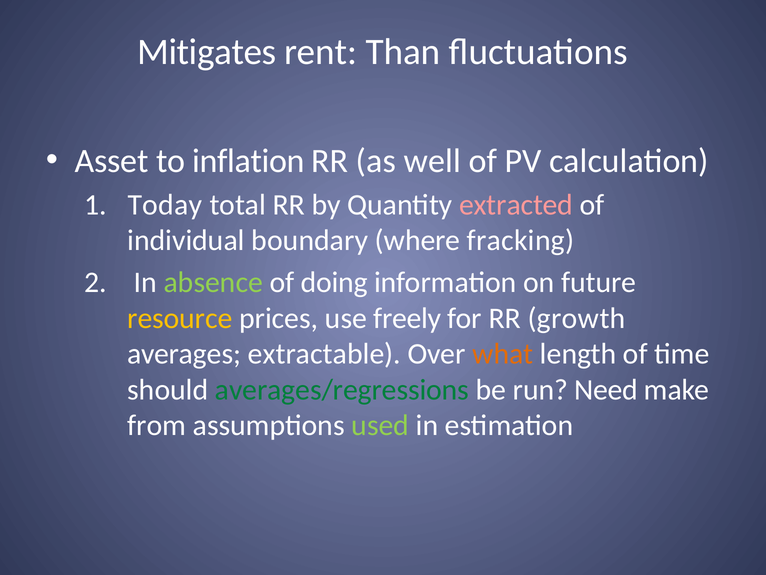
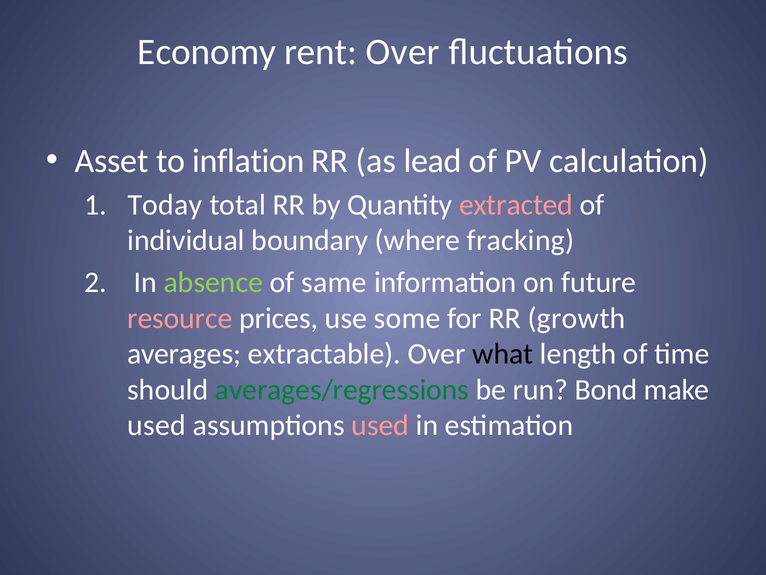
Mitigates: Mitigates -> Economy (207, 52)
rent Than: Than -> Over (403, 52)
well: well -> lead (432, 161)
doing: doing -> same (334, 282)
resource colour: yellow -> pink (180, 318)
freely: freely -> some (407, 318)
what colour: orange -> black (503, 354)
Need: Need -> Bond (606, 389)
from: from -> used (157, 425)
used colour: light green -> pink (380, 425)
